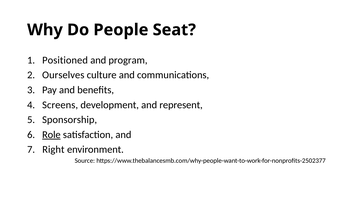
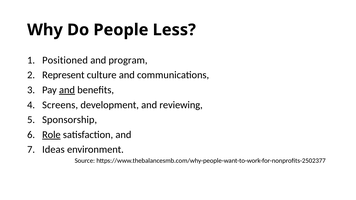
Seat: Seat -> Less (174, 30)
Ourselves: Ourselves -> Represent (63, 75)
and underline: none -> present (67, 90)
represent: represent -> reviewing (181, 105)
Right: Right -> Ideas (53, 150)
